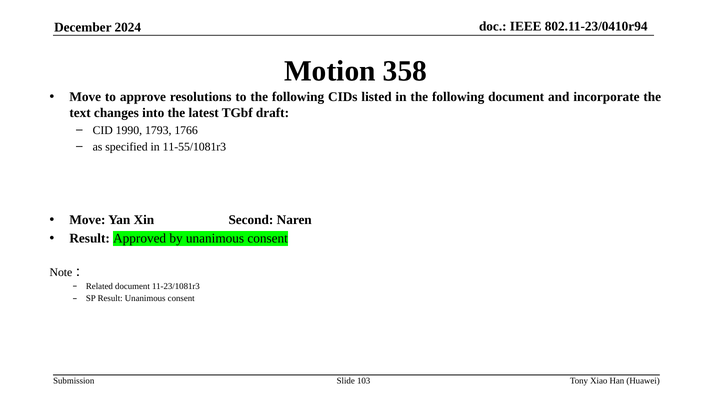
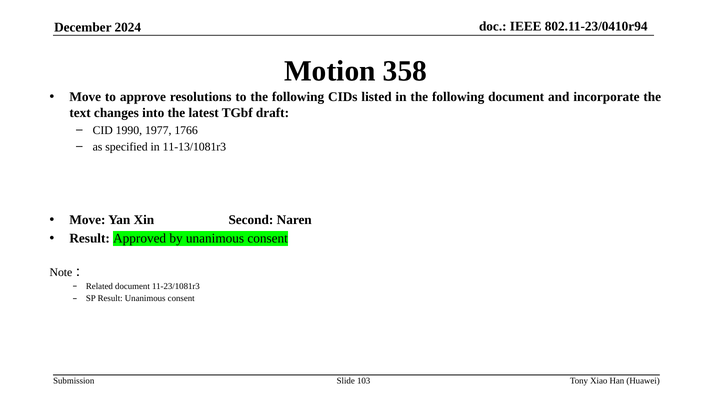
1793: 1793 -> 1977 (158, 130)
11-55/1081r3: 11-55/1081r3 -> 11-13/1081r3 (194, 147)
